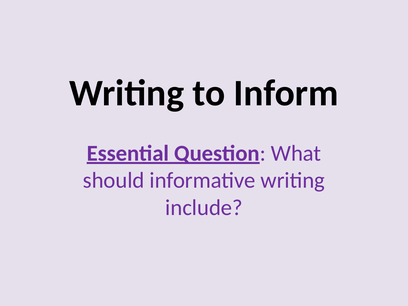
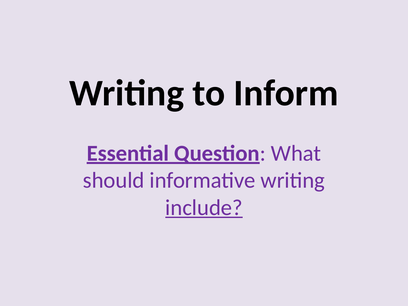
include underline: none -> present (204, 208)
